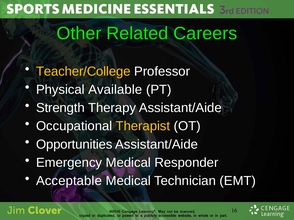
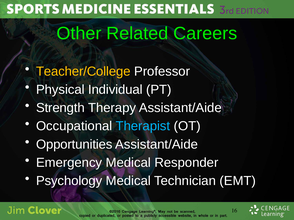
Available: Available -> Individual (115, 90)
Therapist colour: yellow -> light blue (143, 126)
Acceptable: Acceptable -> Psychology (69, 181)
